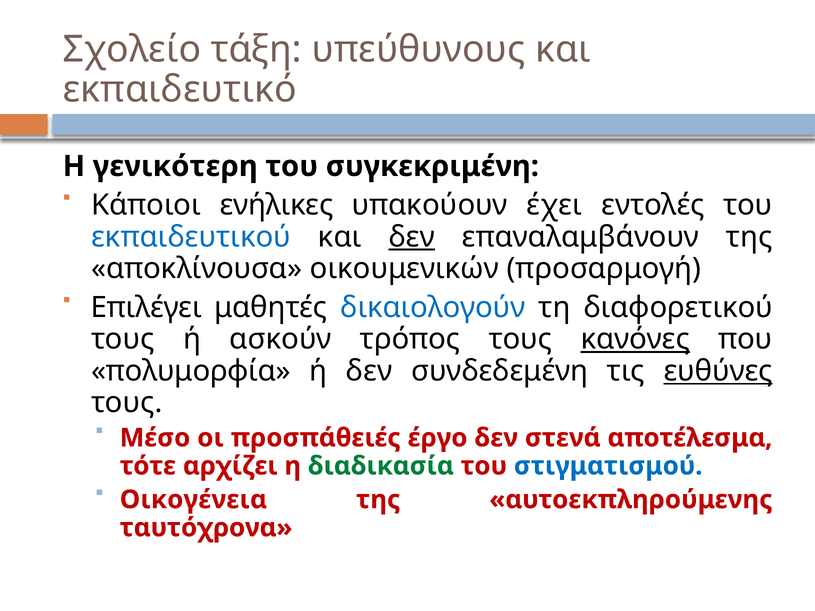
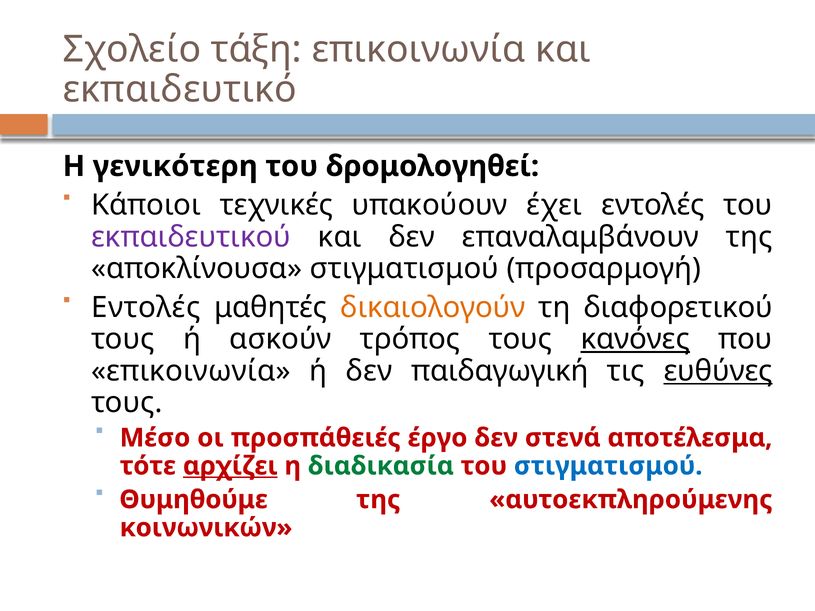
τάξη υπεύθυνους: υπεύθυνους -> επικοινωνία (419, 49)
συγκεκριμένη: συγκεκριμένη -> δρομολογηθεί (432, 166)
ενήλικες: ενήλικες -> τεχνικές (276, 205)
εκπαιδευτικού colour: blue -> purple (191, 237)
δεν underline: present -> none (412, 237)
αποκλίνουσα οικουμενικών: οικουμενικών -> στιγματισμού (405, 269)
Επιλέγει: Επιλέγει -> Εντολές (146, 308)
δικαιολογούν colour: blue -> orange (433, 308)
πολυμορφία: πολυμορφία -> επικοινωνία (191, 371)
συνδεδεμένη: συνδεδεμένη -> παιδαγωγική (500, 371)
αρχίζει underline: none -> present (230, 466)
Οικογένεια: Οικογένεια -> Θυμηθούμε (194, 500)
ταυτόχρονα: ταυτόχρονα -> κοινωνικών (206, 528)
